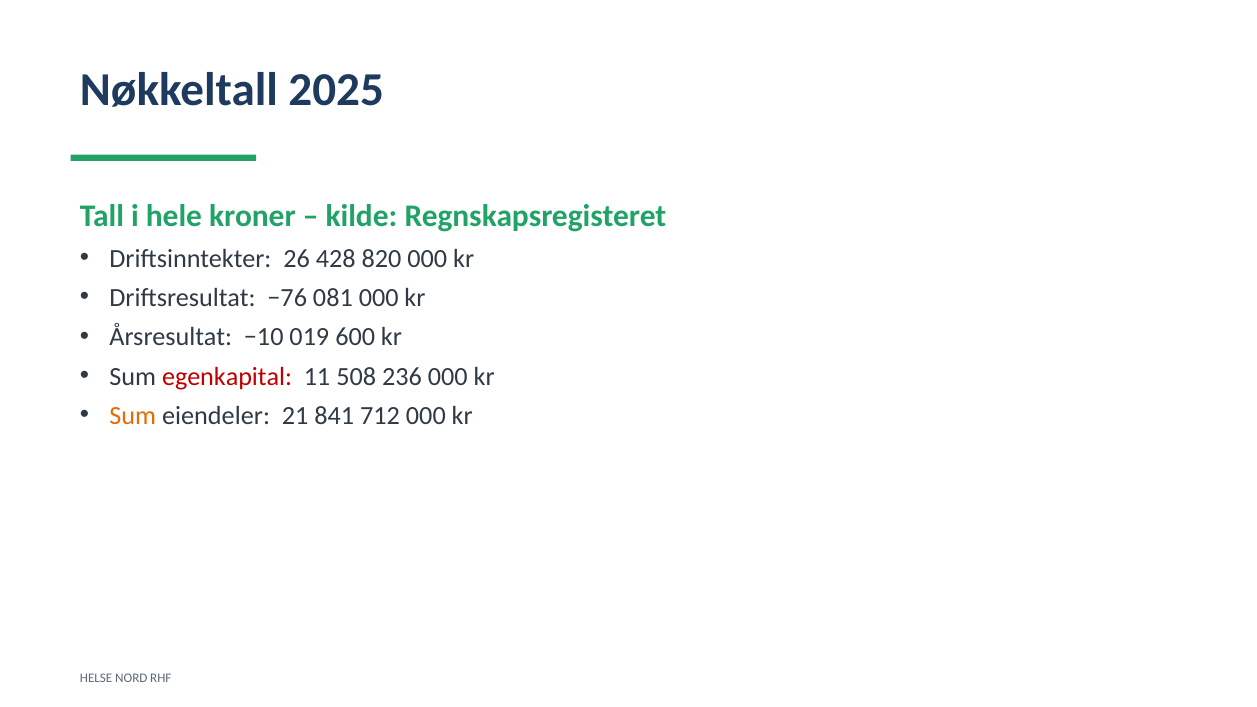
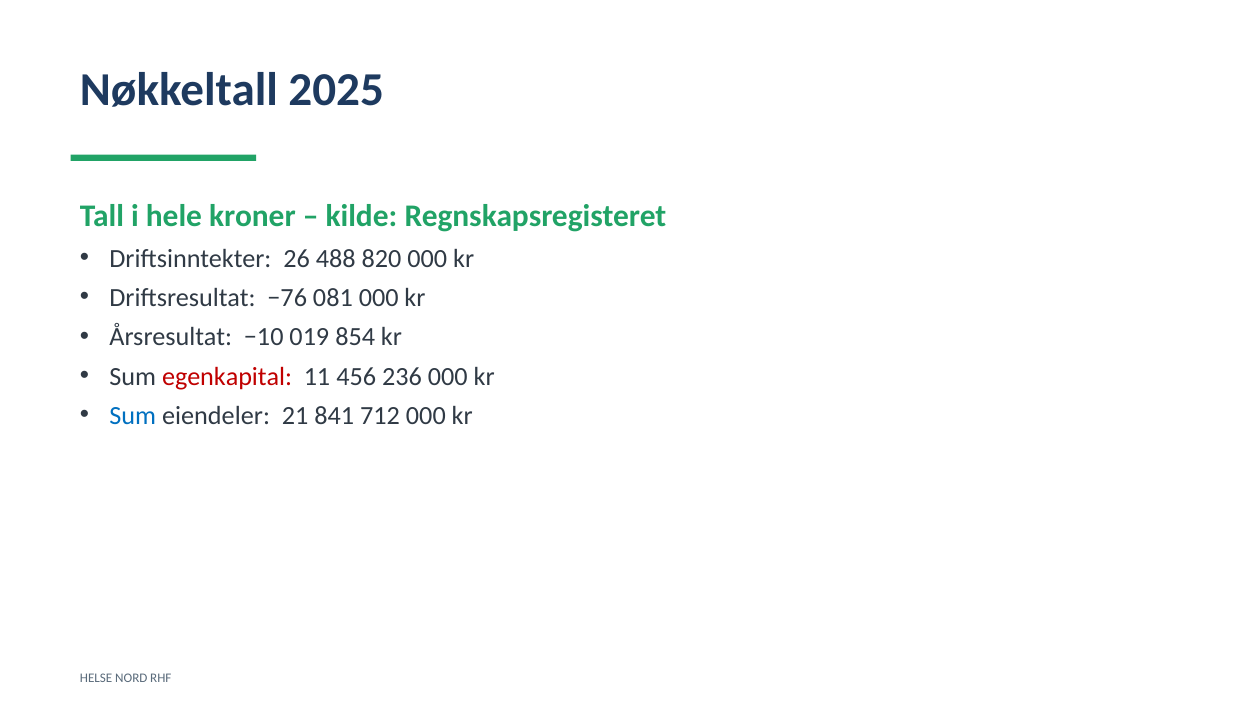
428: 428 -> 488 (336, 258)
600: 600 -> 854 (355, 337)
508: 508 -> 456 (356, 376)
Sum colour: orange -> blue (133, 416)
